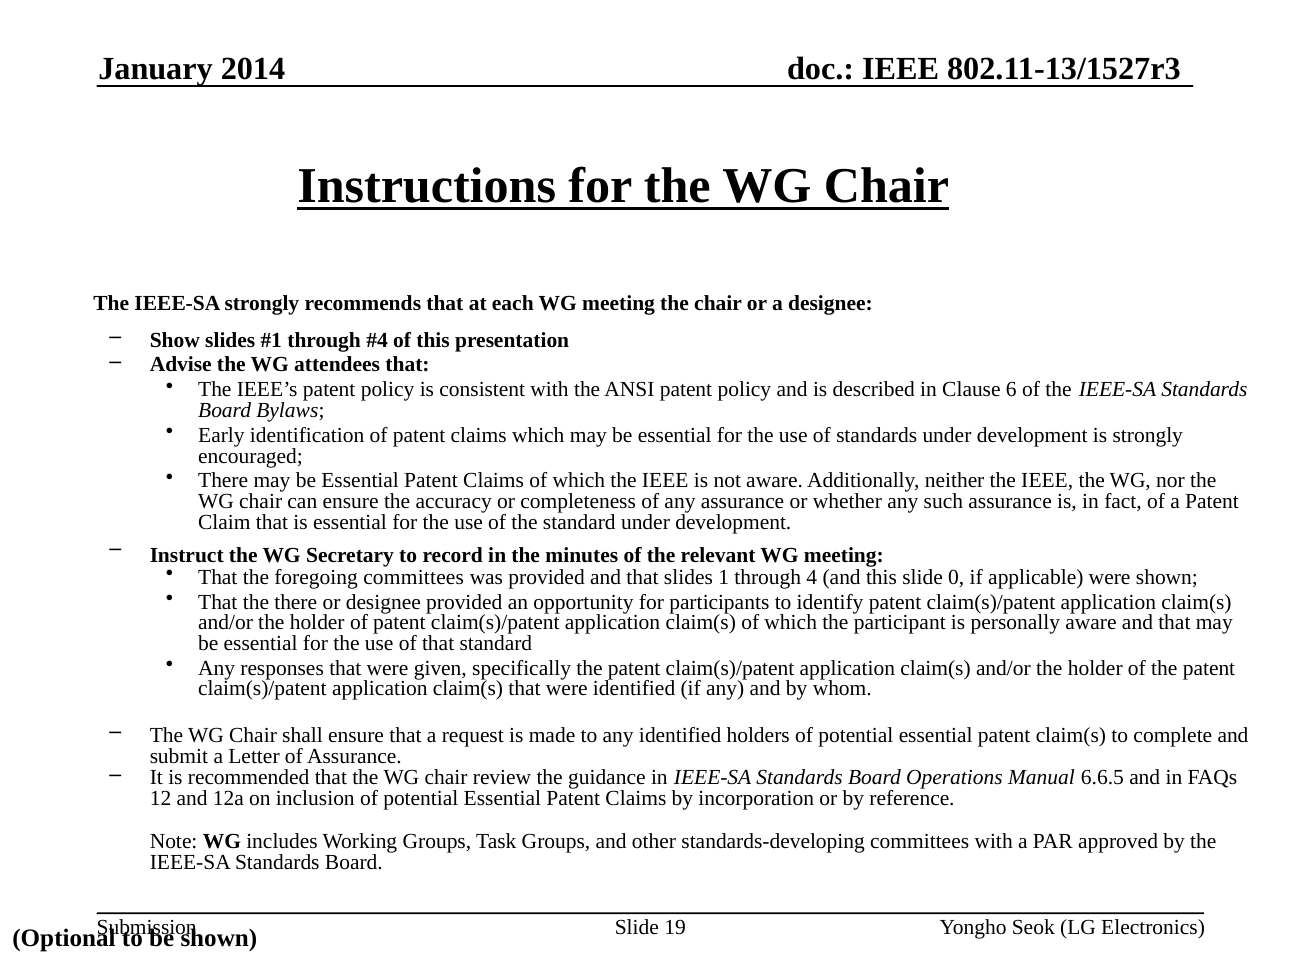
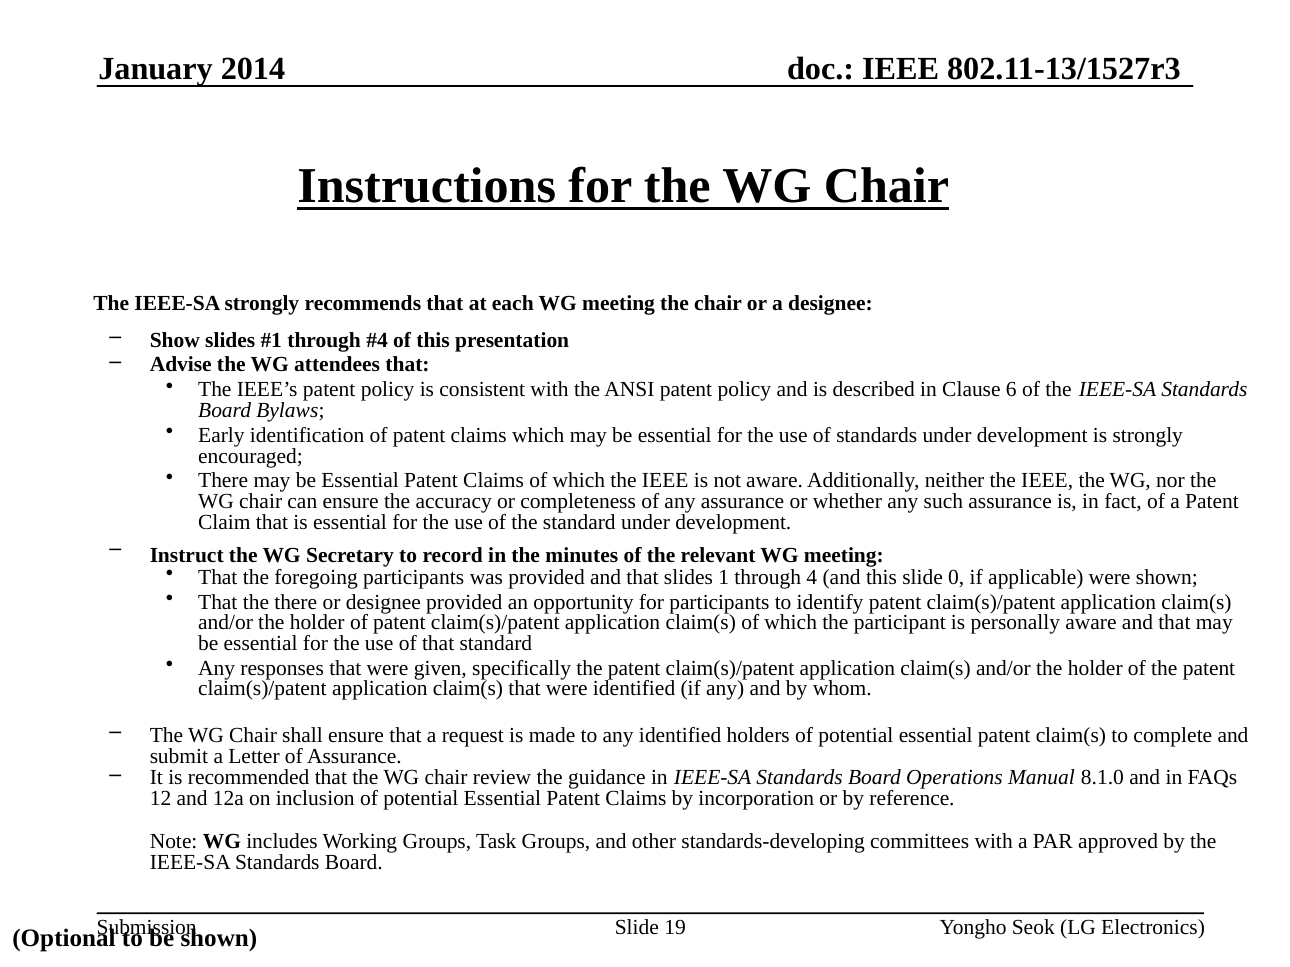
foregoing committees: committees -> participants (414, 577)
6.6.5: 6.6.5 -> 8.1.0 (1102, 778)
